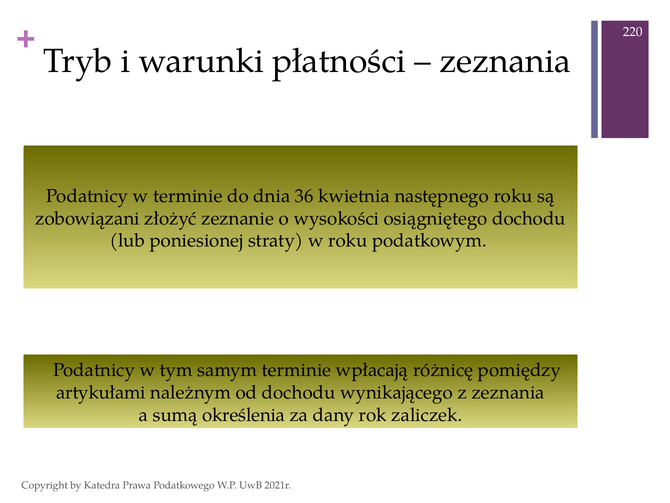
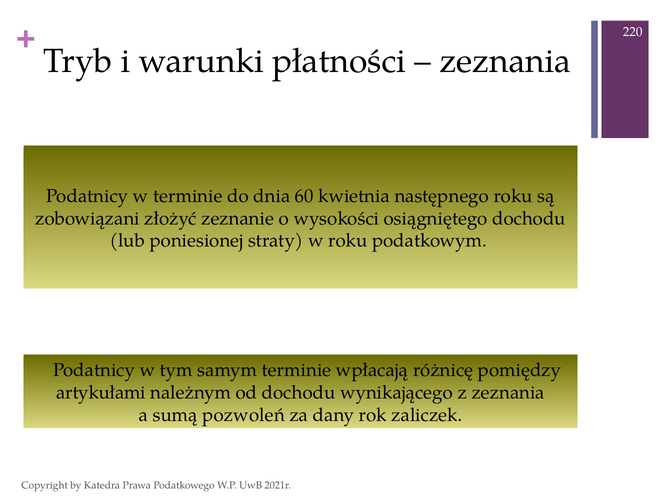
36: 36 -> 60 (304, 196)
określenia: określenia -> pozwoleń (244, 415)
